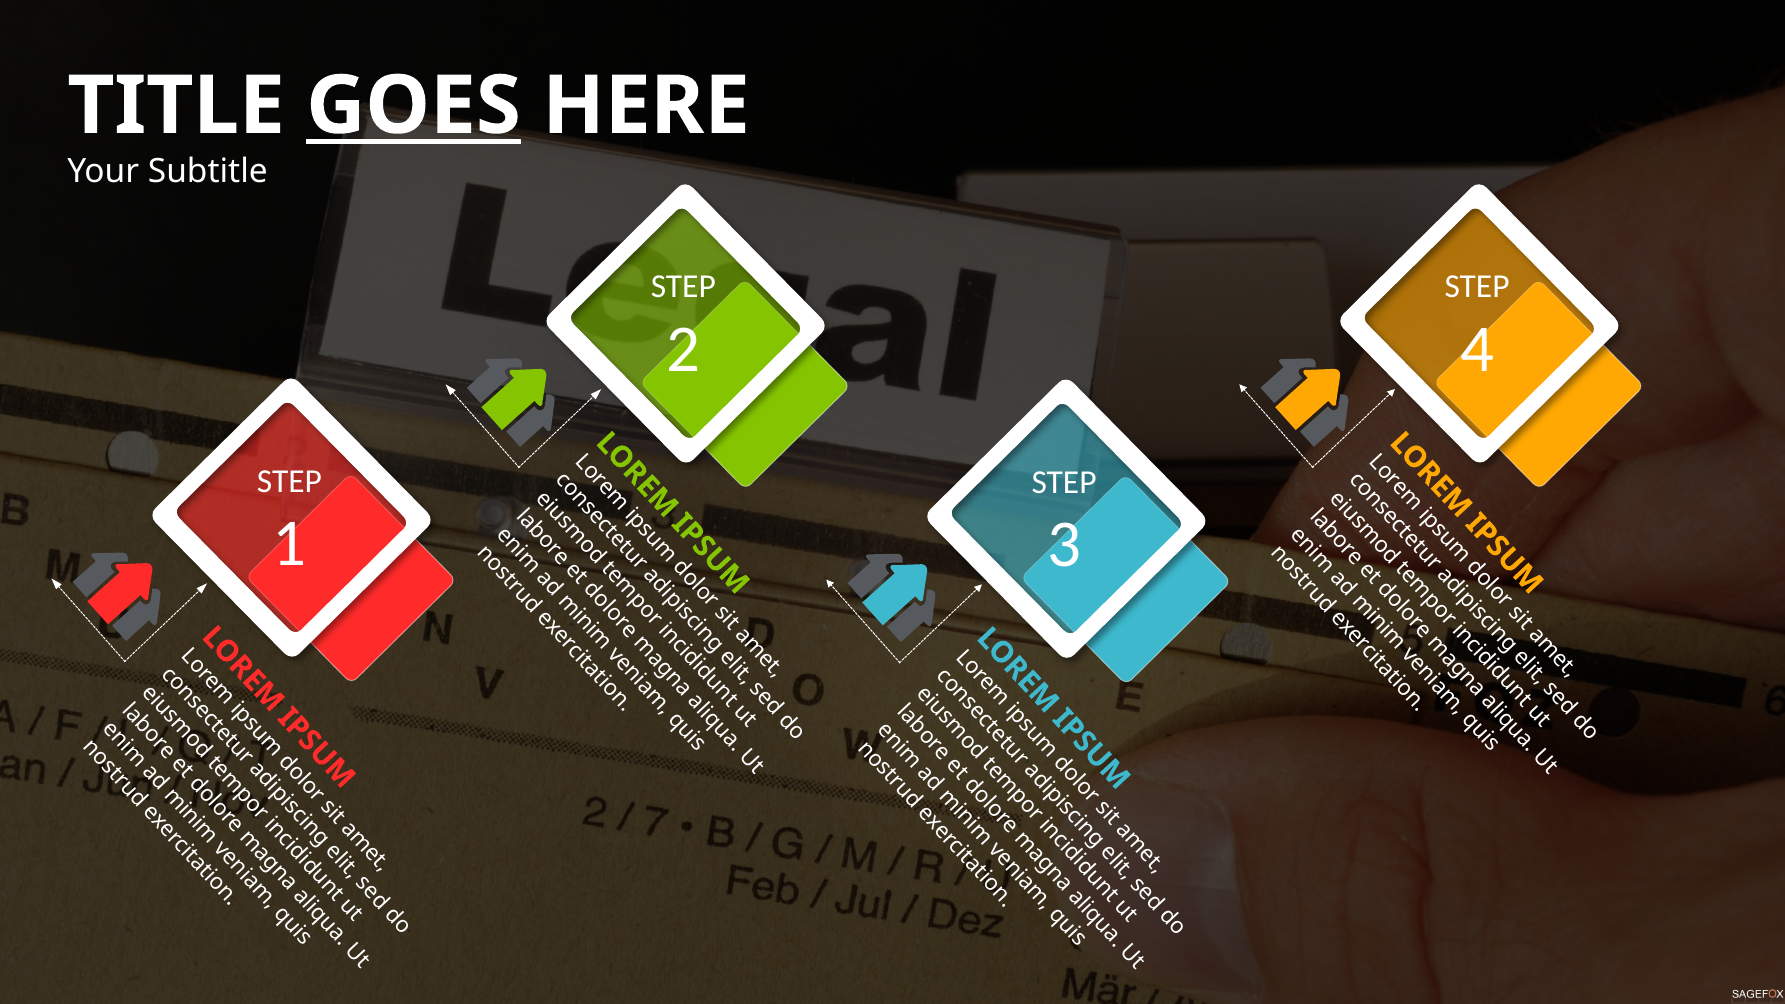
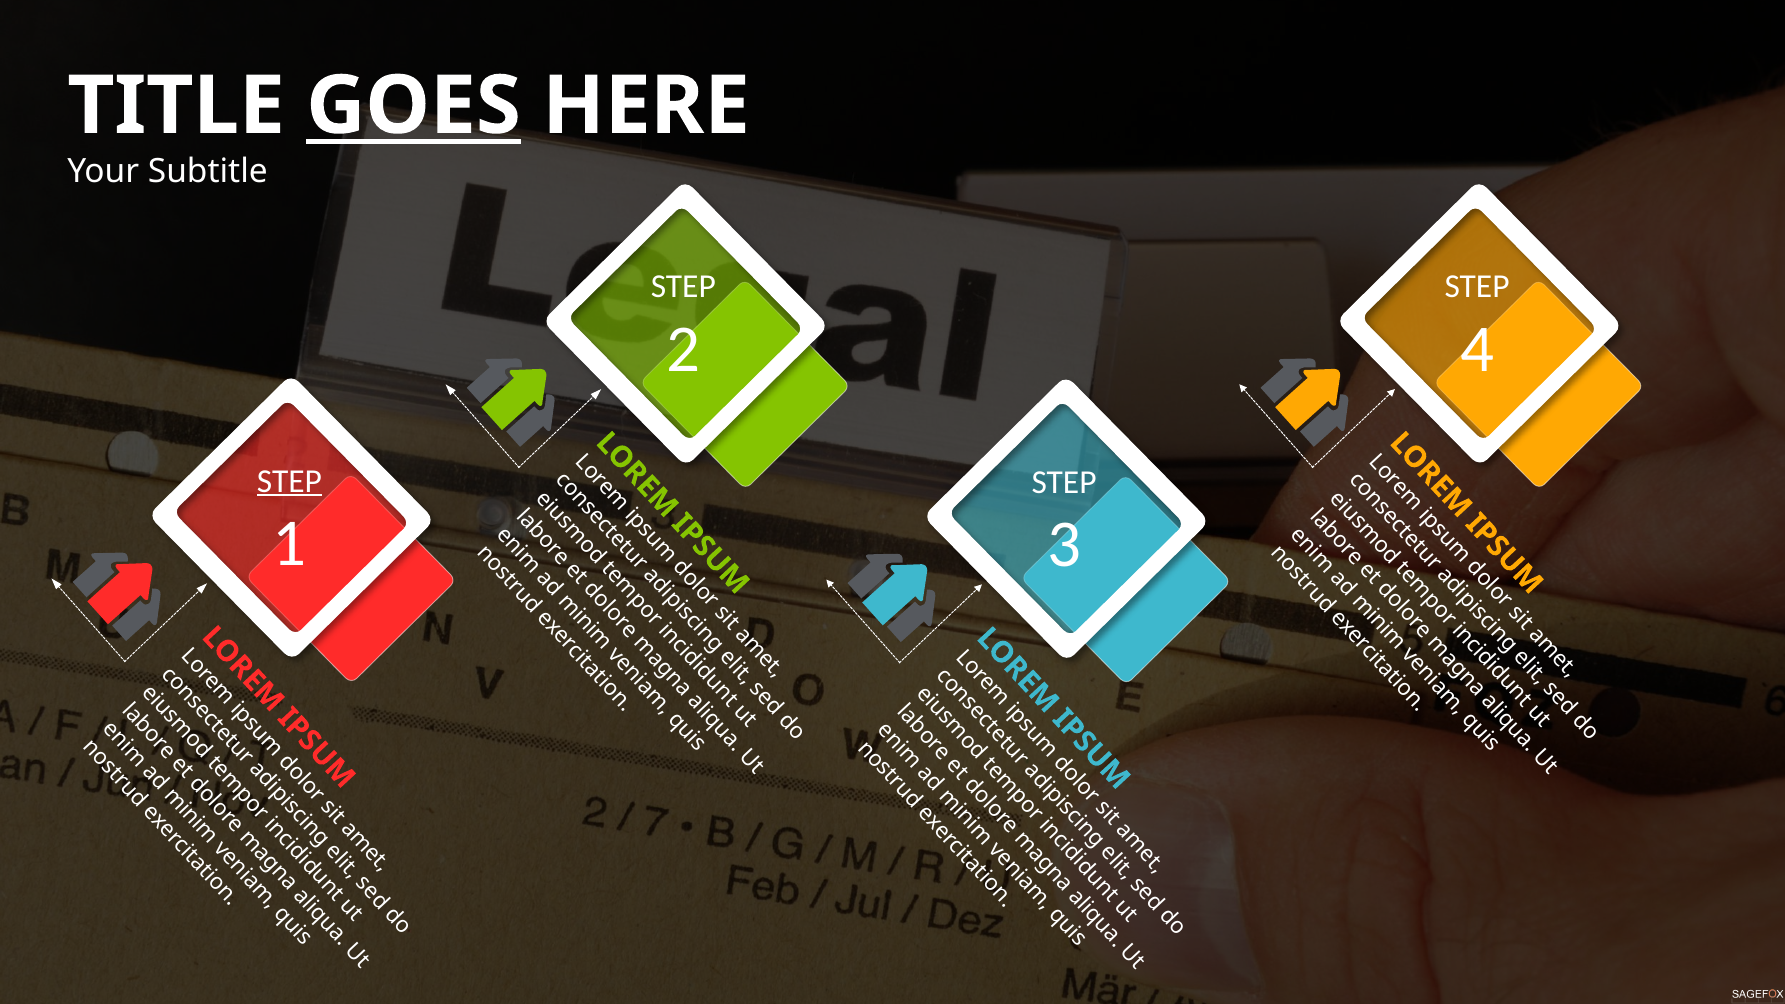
STEP underline: none -> present (289, 481)
